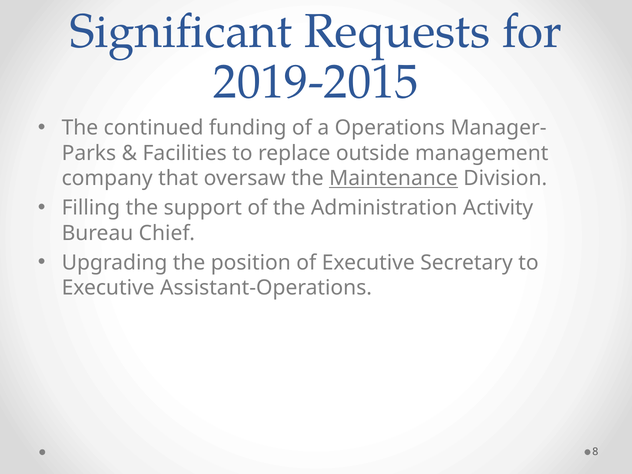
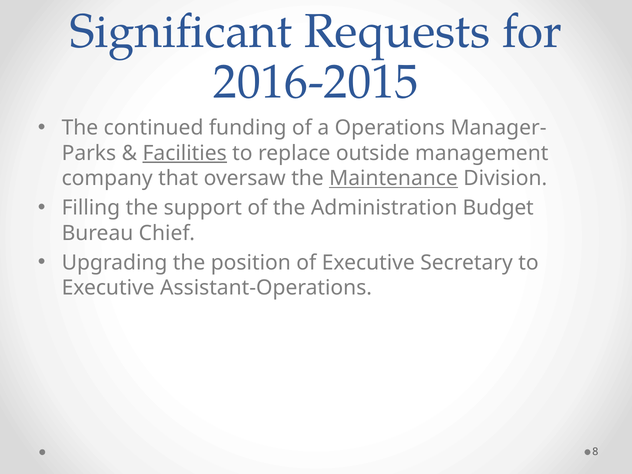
2019-2015: 2019-2015 -> 2016-2015 (316, 82)
Facilities underline: none -> present (185, 153)
Activity: Activity -> Budget (498, 208)
